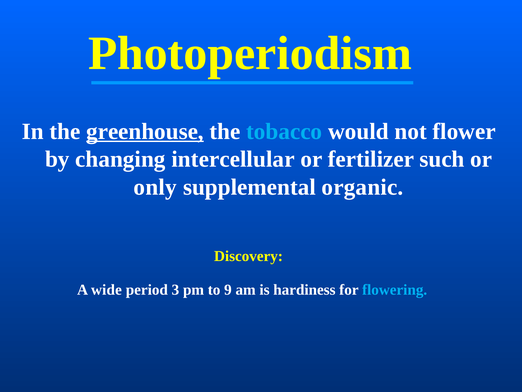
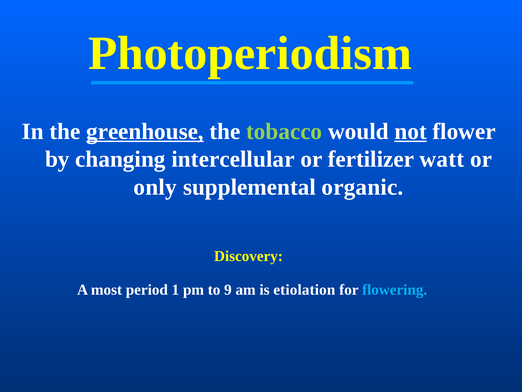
tobacco colour: light blue -> light green (284, 131)
not underline: none -> present (411, 131)
such: such -> watt (442, 159)
wide: wide -> most (107, 289)
3: 3 -> 1 (175, 289)
hardiness: hardiness -> etiolation (304, 289)
